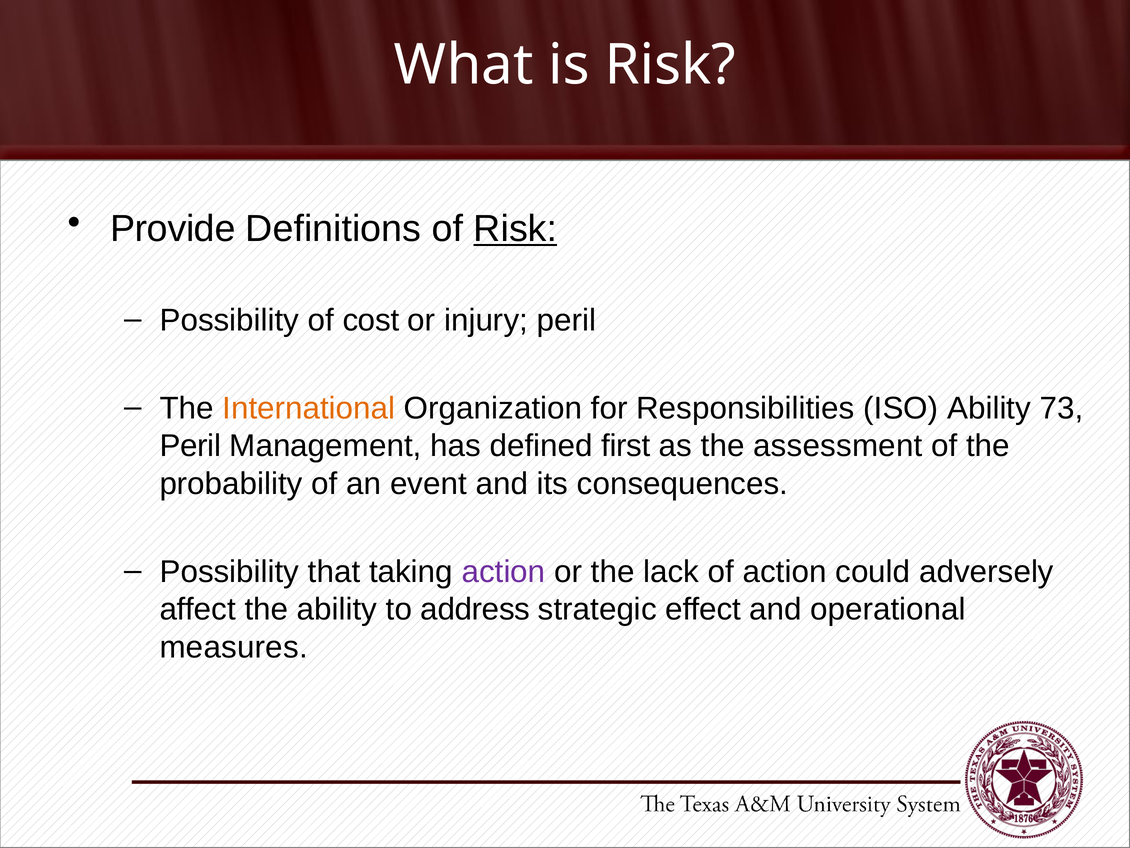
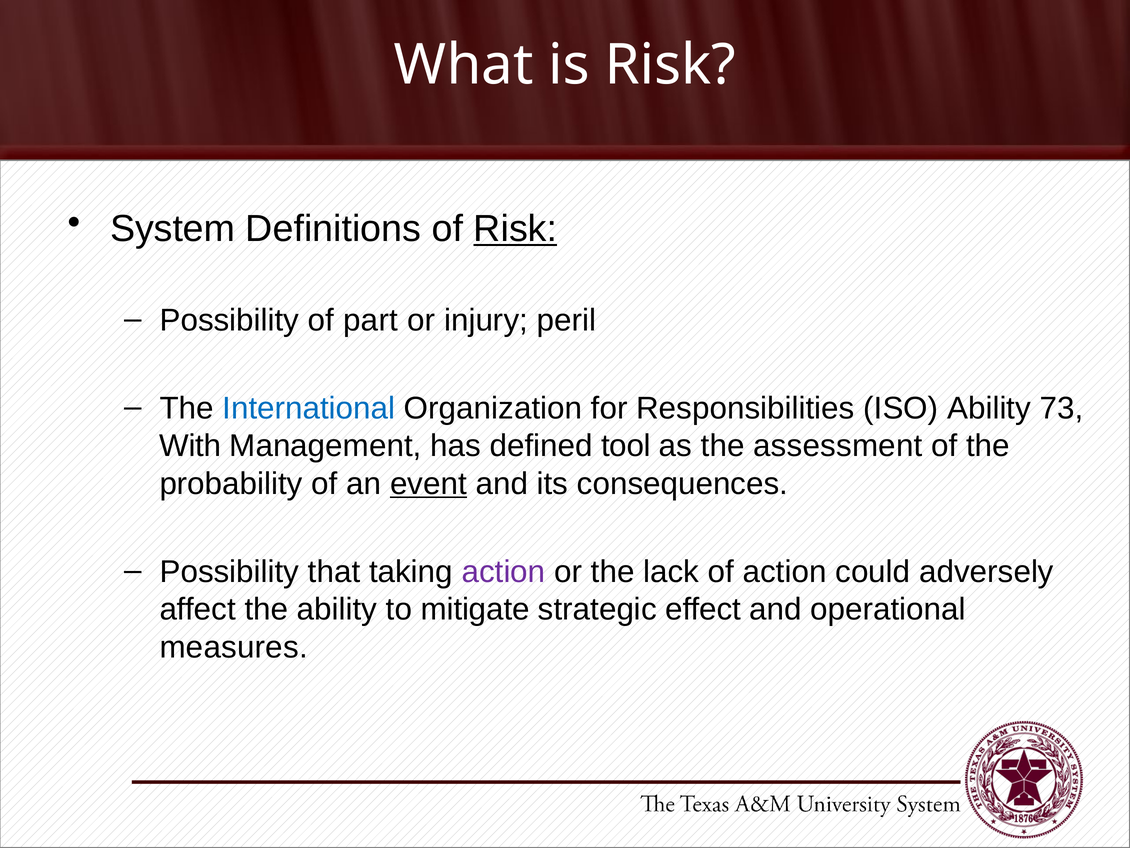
Provide: Provide -> System (173, 229)
cost: cost -> part (371, 320)
International colour: orange -> blue (309, 408)
Peril: Peril -> With (190, 446)
first: first -> tool (626, 446)
event underline: none -> present (428, 483)
address: address -> mitigate (475, 609)
